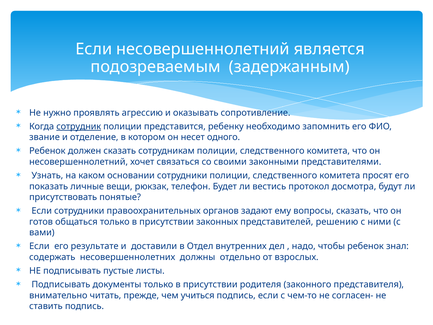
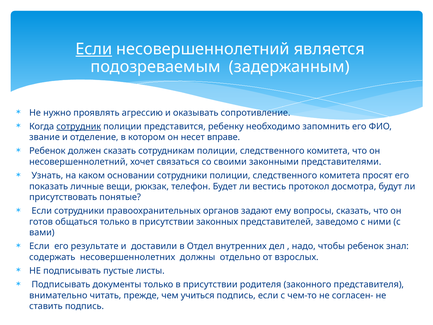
Если underline: none -> present (94, 49)
одного: одного -> вправе (224, 137)
решению: решению -> заведомо (337, 222)
